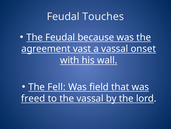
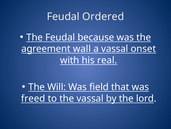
Touches: Touches -> Ordered (103, 17)
vast: vast -> wall (82, 49)
wall: wall -> real (107, 60)
Fell: Fell -> Will (57, 87)
